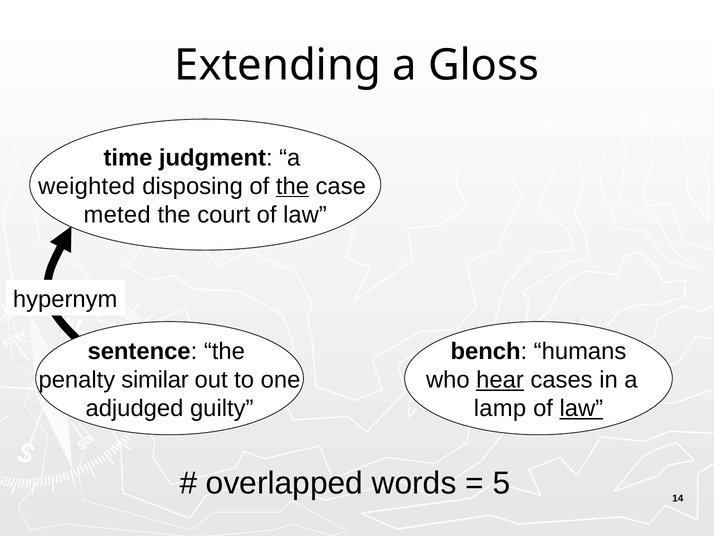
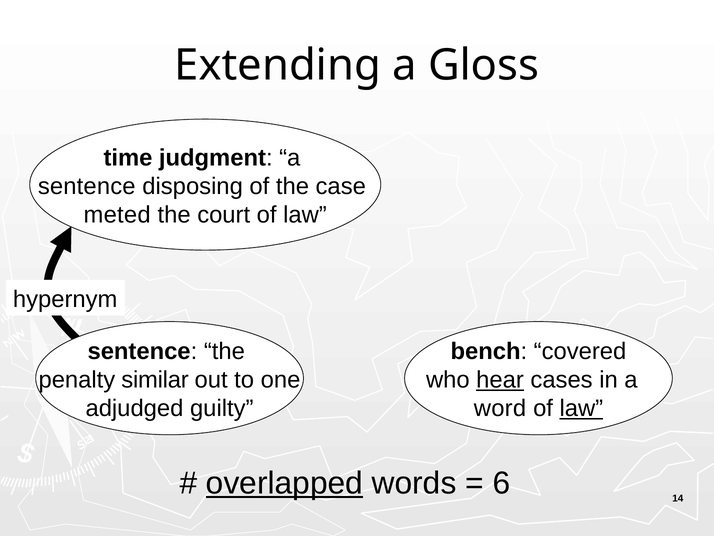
weighted: weighted -> sentence (87, 186)
the underline: present -> none (292, 186)
humans: humans -> covered (580, 351)
lamp: lamp -> word (500, 408)
overlapped underline: none -> present (284, 483)
5: 5 -> 6 (501, 483)
